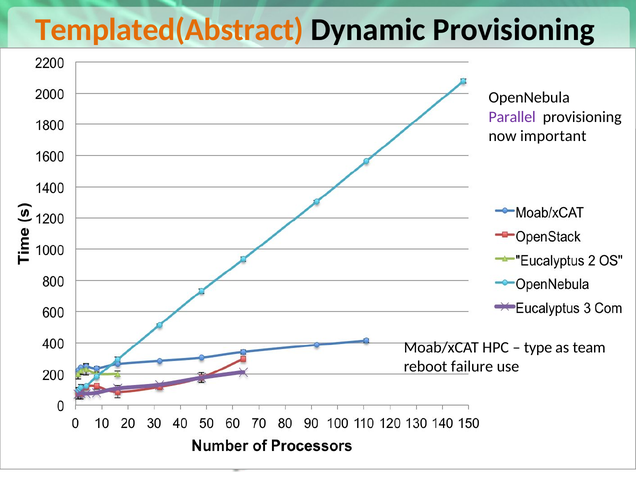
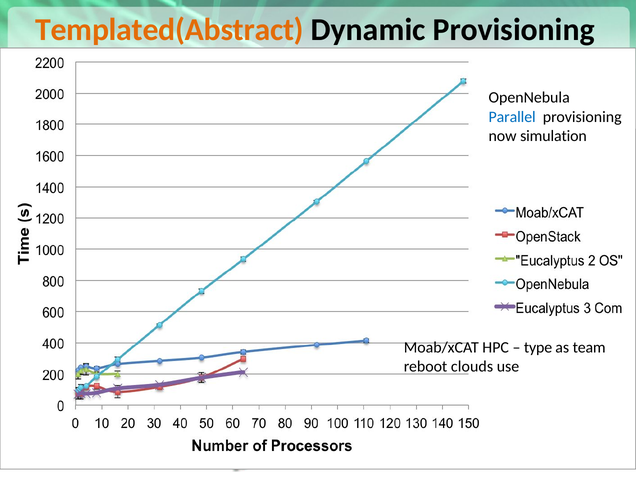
Parallel colour: purple -> blue (512, 117)
important: important -> simulation (553, 136)
failure: failure -> clouds (472, 367)
